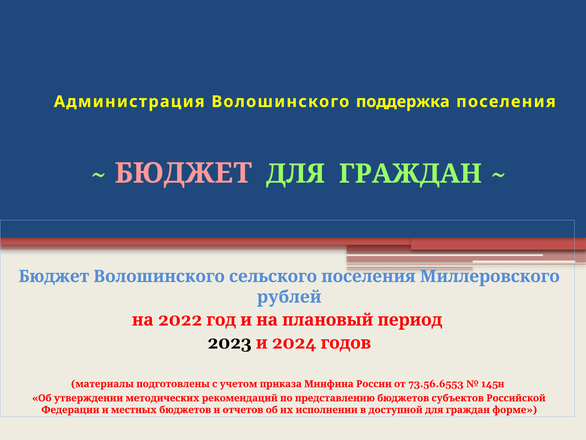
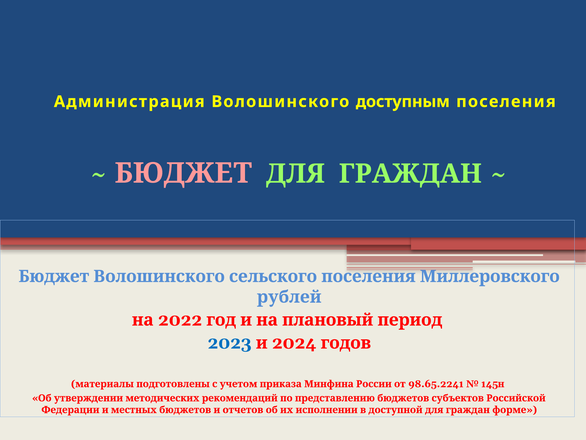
поддержка: поддержка -> доступным (403, 102)
2023 colour: black -> blue (230, 343)
73.56.6553: 73.56.6553 -> 98.65.2241 (436, 384)
